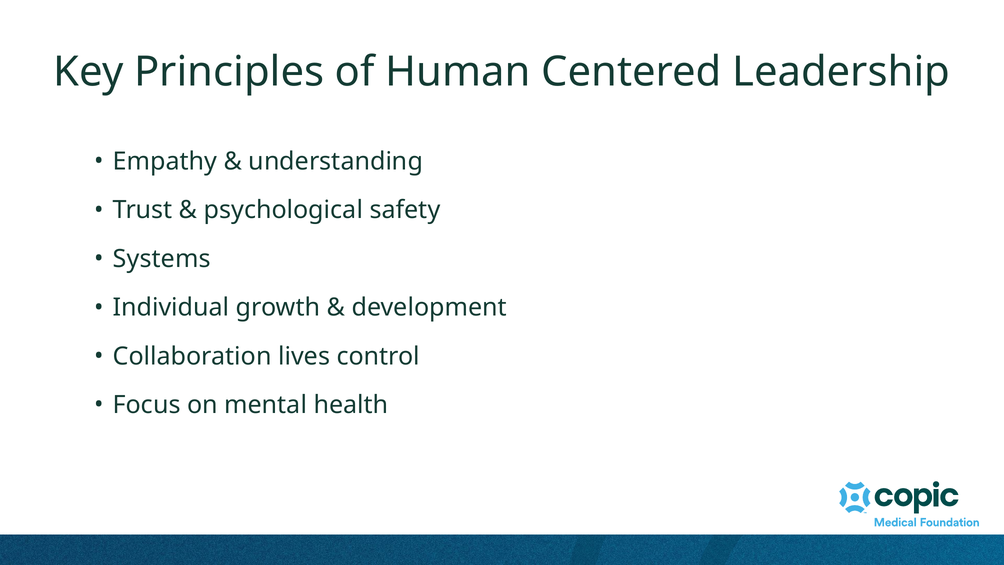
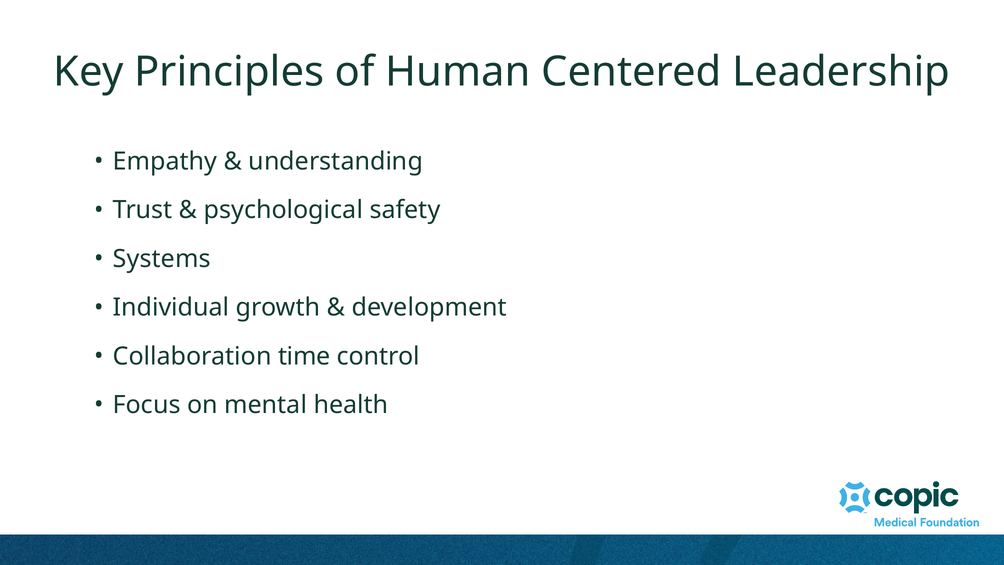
lives: lives -> time (304, 356)
